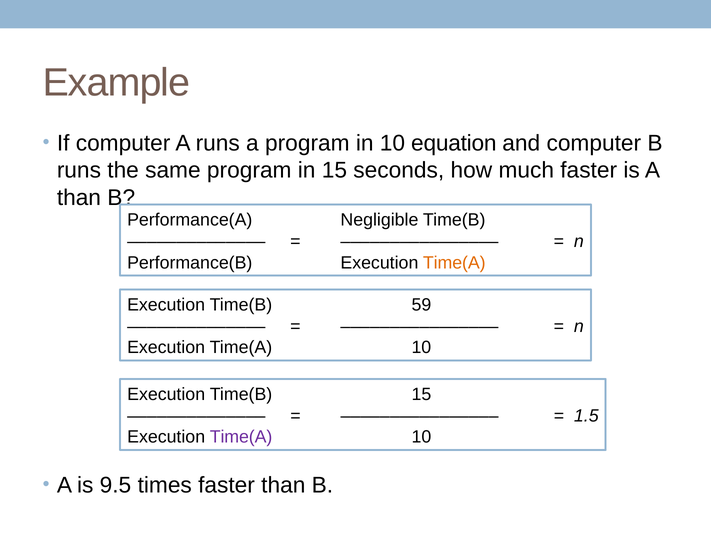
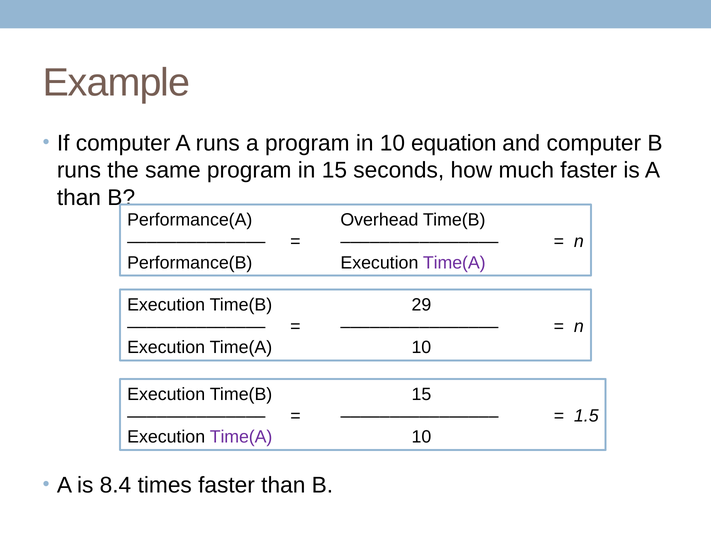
Negligible: Negligible -> Overhead (379, 220)
Time(A colour: orange -> purple (454, 263)
59: 59 -> 29 (421, 305)
9.5: 9.5 -> 8.4 (115, 485)
